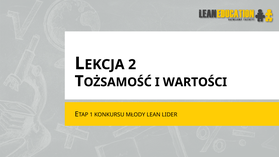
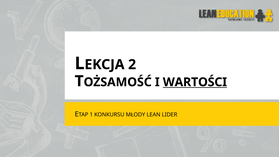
WARTOŚCI underline: none -> present (195, 82)
